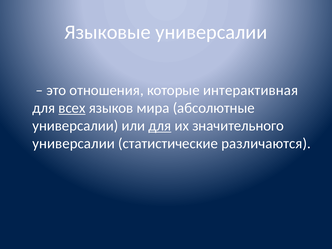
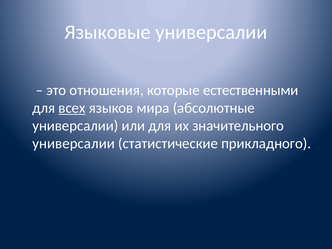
интерактивная: интерактивная -> естественными (251, 90)
для underline: present -> none (160, 126)
различаются: различаются -> прикладного (266, 143)
